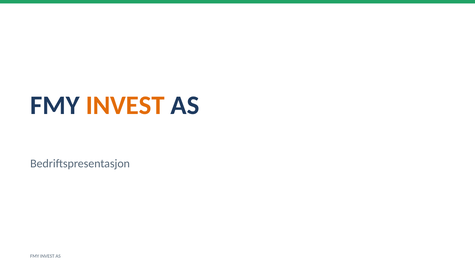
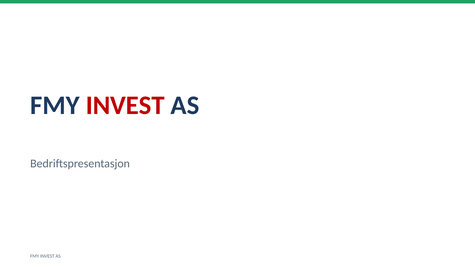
INVEST colour: orange -> red (125, 105)
